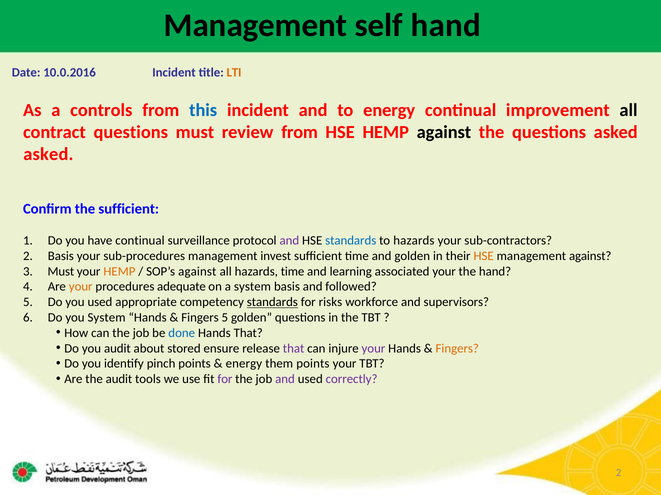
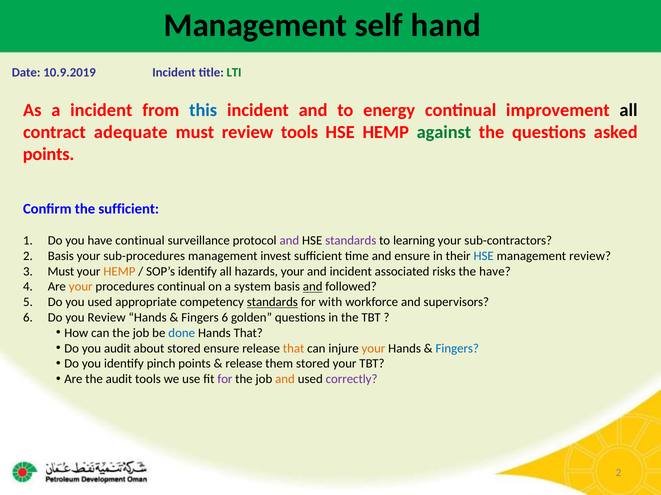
10.0.2016: 10.0.2016 -> 10.9.2019 (70, 72)
LTI colour: orange -> green (234, 72)
a controls: controls -> incident (101, 110)
contract questions: questions -> adequate (131, 132)
review from: from -> tools (300, 132)
against colour: black -> green (444, 132)
asked: asked -> points (49, 154)
standards colour: blue -> purple (351, 241)
to hazards: hazards -> learning (414, 241)
and golden: golden -> ensure (412, 256)
HSE colour: orange -> blue (484, 256)
management against: against -> review (590, 256)
SOP’s against: against -> identify (197, 272)
hazards time: time -> your (293, 272)
and learning: learning -> incident (351, 272)
associated your: your -> risks (444, 272)
the hand: hand -> have (495, 272)
procedures adequate: adequate -> continual (181, 287)
and underline: none -> present (313, 287)
risks: risks -> with (330, 303)
you System: System -> Review (107, 318)
Fingers 5: 5 -> 6 (225, 318)
that colour: purple -> orange (294, 349)
your colour: purple -> orange (373, 349)
Fingers colour: orange -> blue (457, 349)
energy: energy -> release (244, 364)
them points: points -> stored (313, 364)
and colour: purple -> orange (285, 380)
